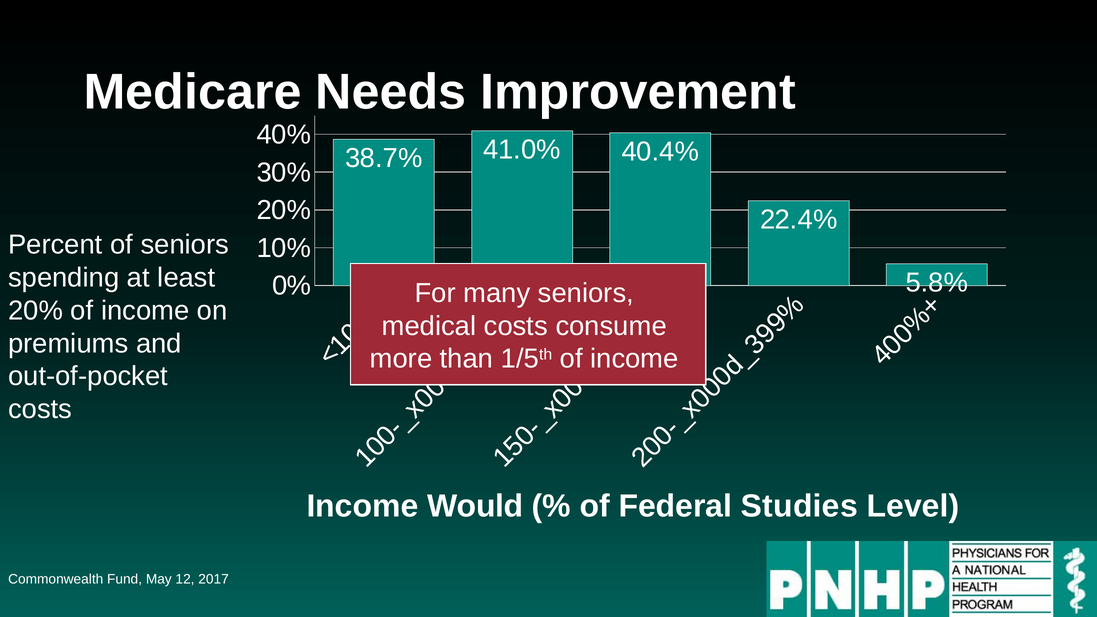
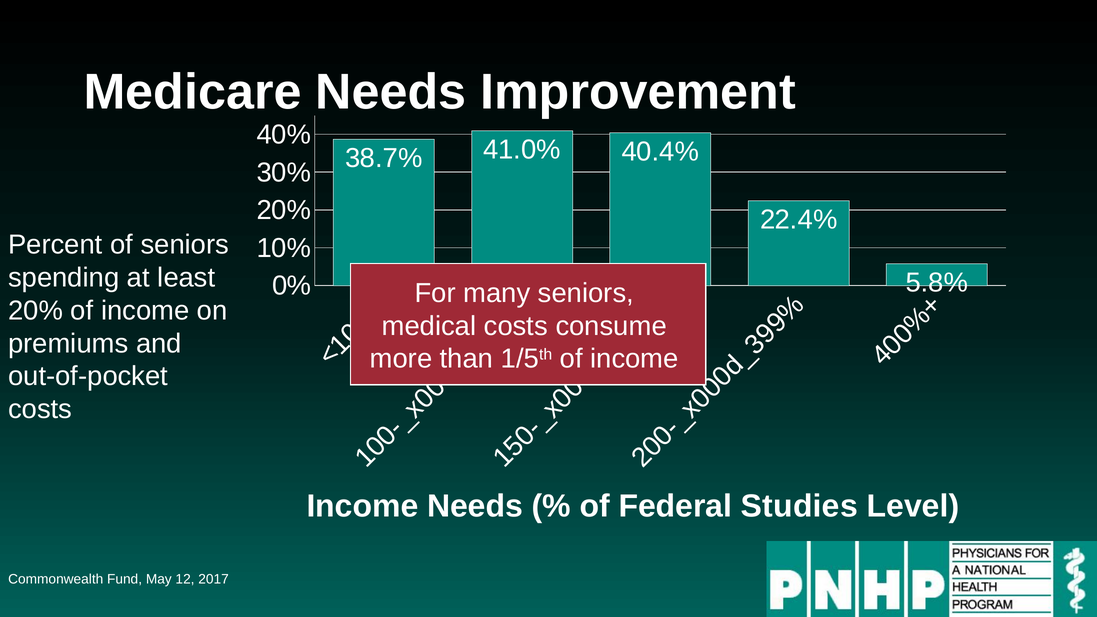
Income Would: Would -> Needs (475, 506)
